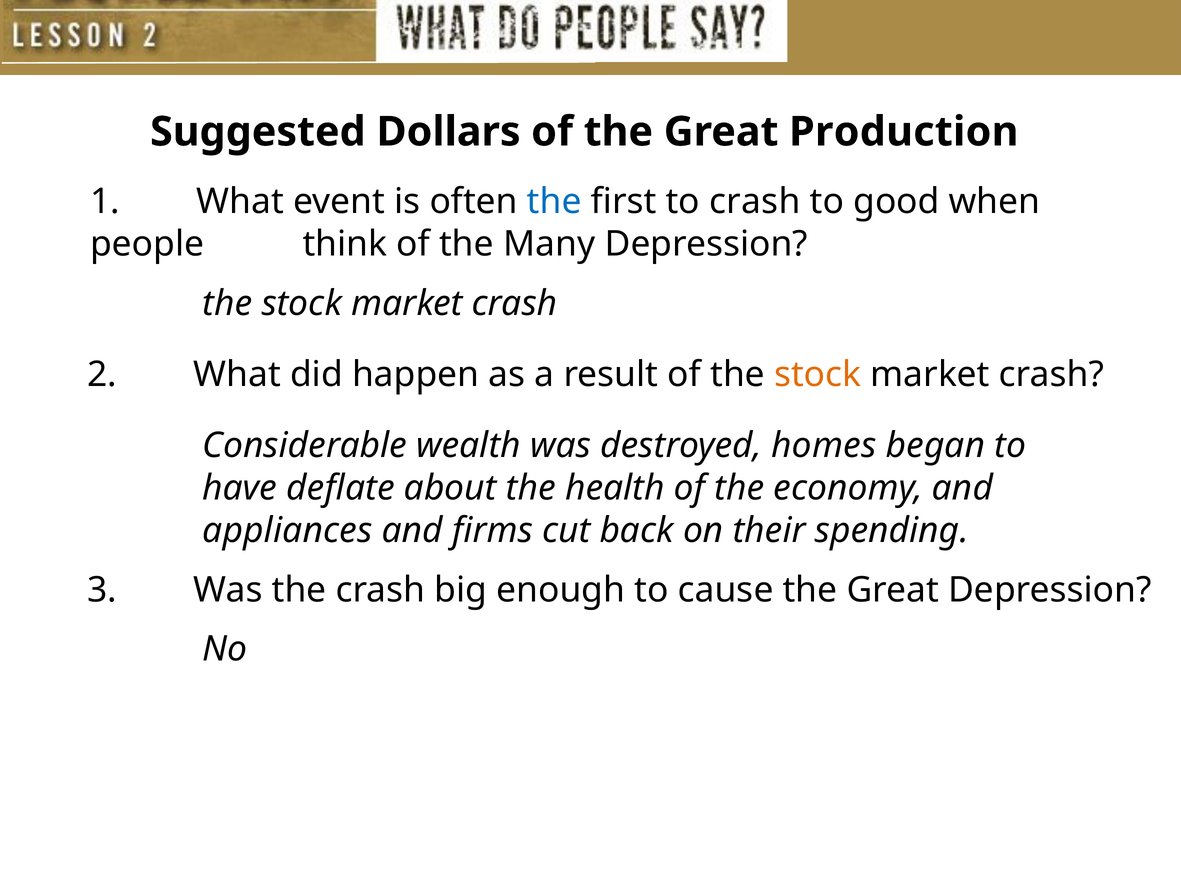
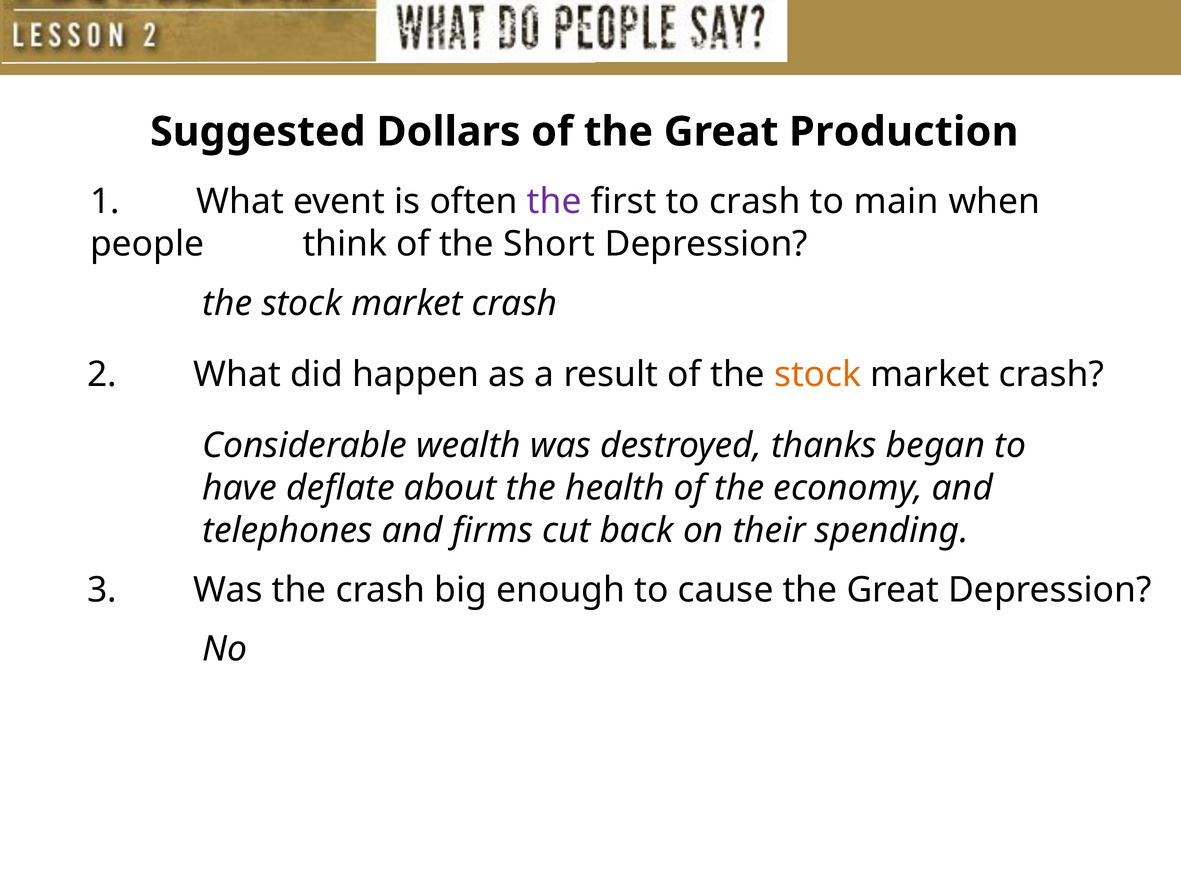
the colour: blue -> purple (554, 202)
good: good -> main (896, 202)
Many: Many -> Short (549, 244)
homes: homes -> thanks (824, 445)
appliances: appliances -> telephones (287, 530)
